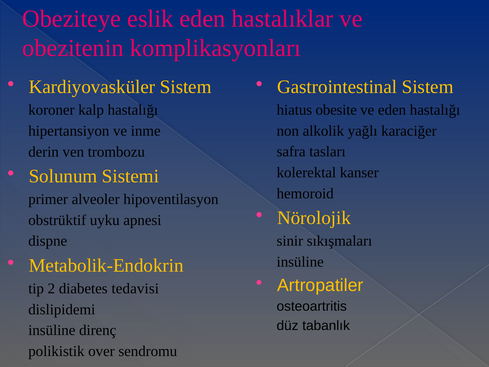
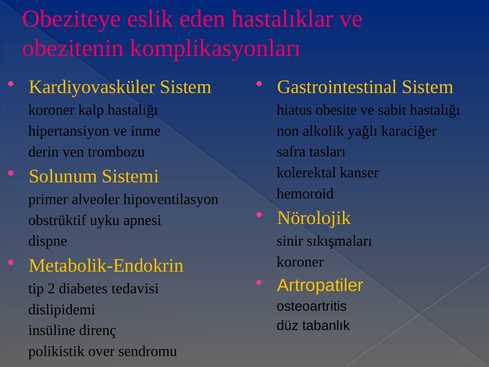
ve eden: eden -> sabit (392, 110)
insüline: insüline -> koroner (300, 262)
